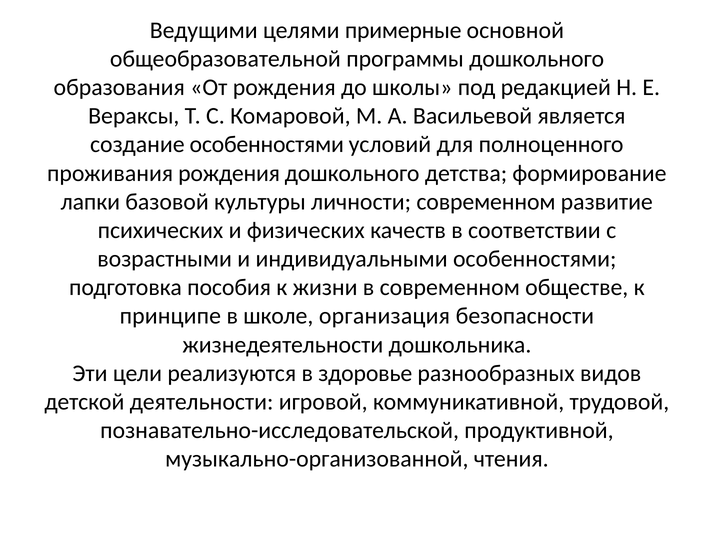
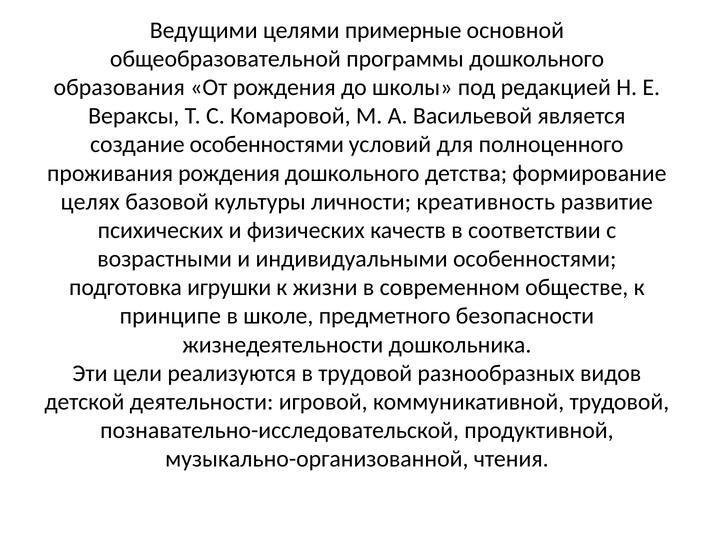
лапки: лапки -> целях (90, 202)
личности современном: современном -> креативность (486, 202)
пособия: пособия -> игрушки (229, 287)
организация: организация -> предметного (385, 316)
в здоровье: здоровье -> трудовой (365, 373)
